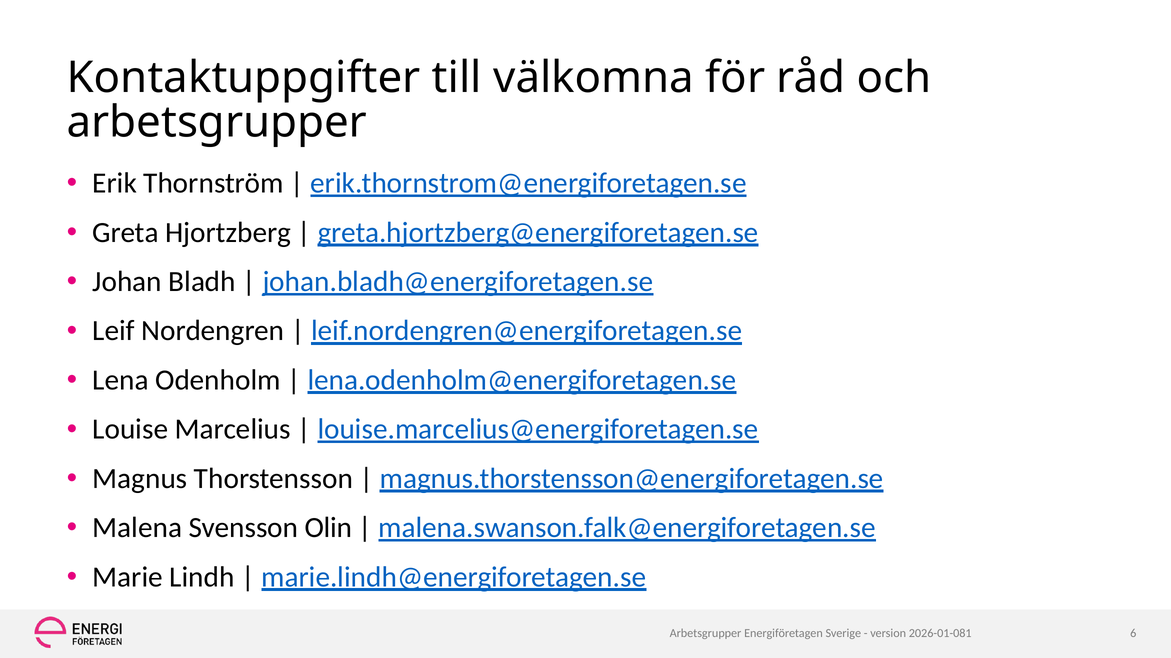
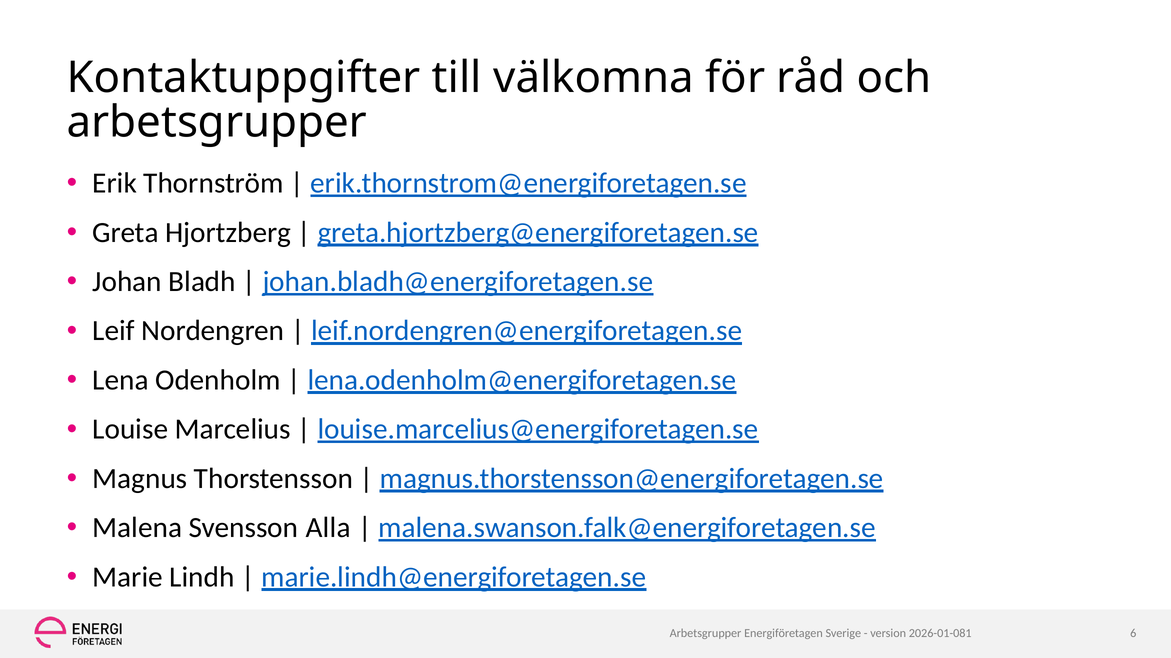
Olin: Olin -> Alla (328, 528)
